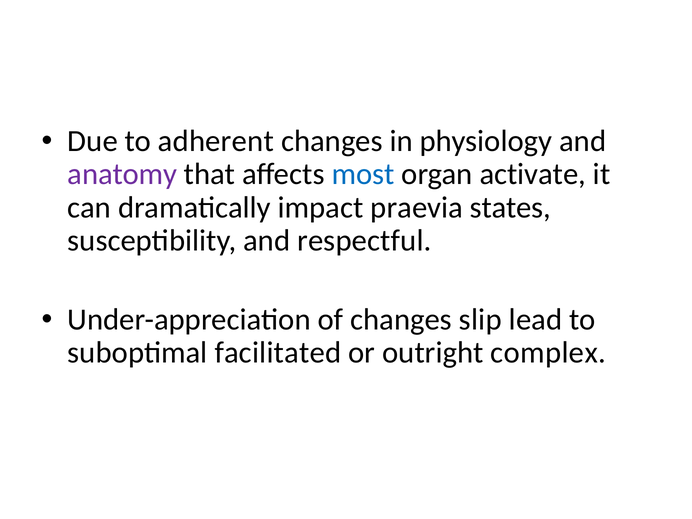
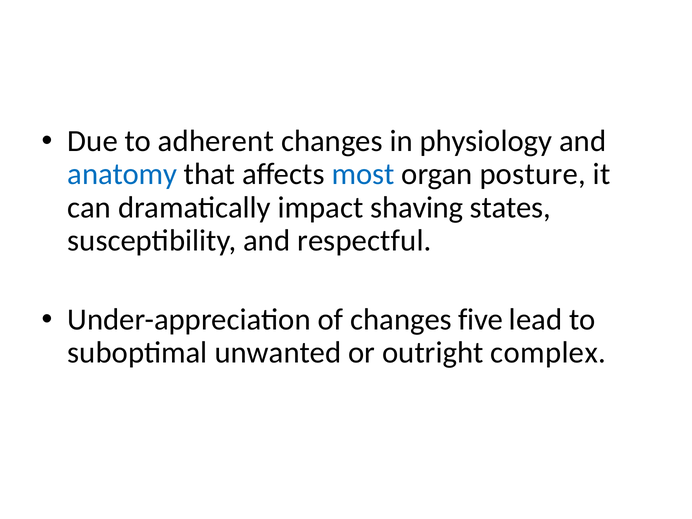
anatomy colour: purple -> blue (122, 174)
activate: activate -> posture (533, 174)
praevia: praevia -> shaving (417, 207)
slip: slip -> five (481, 320)
facilitated: facilitated -> unwanted (278, 353)
